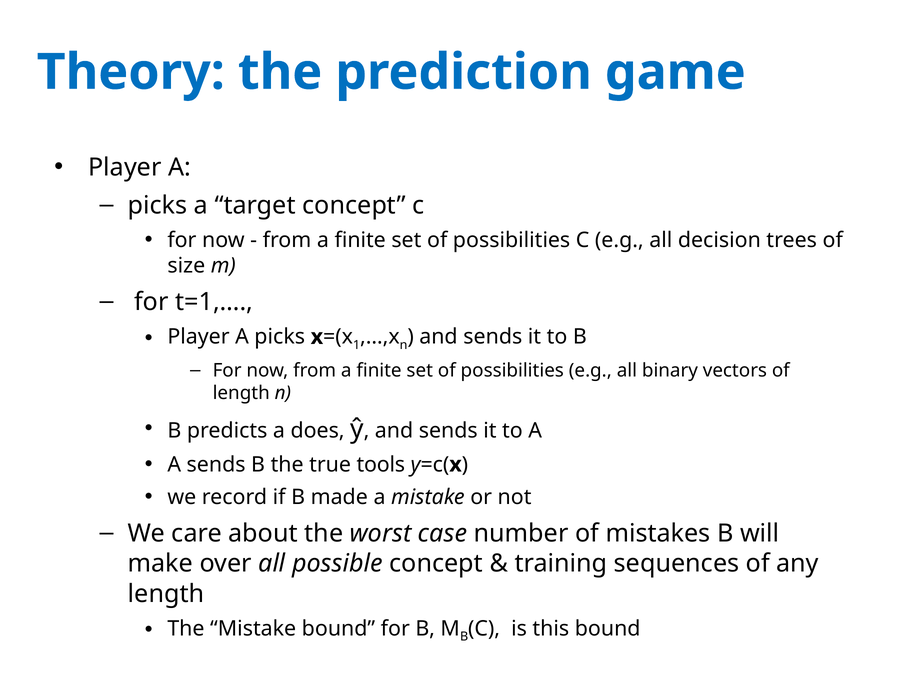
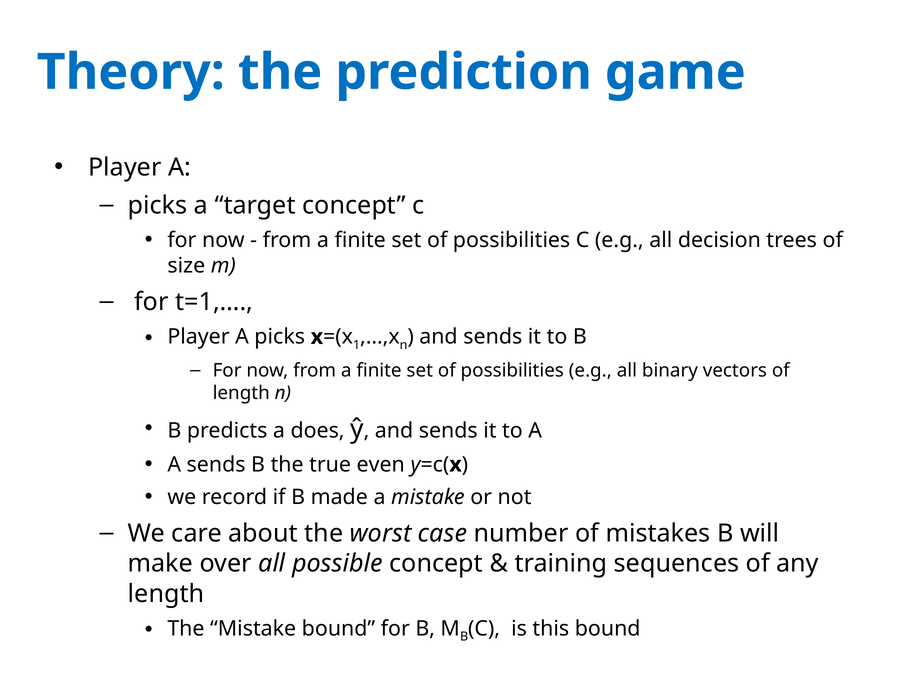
tools: tools -> even (381, 464)
